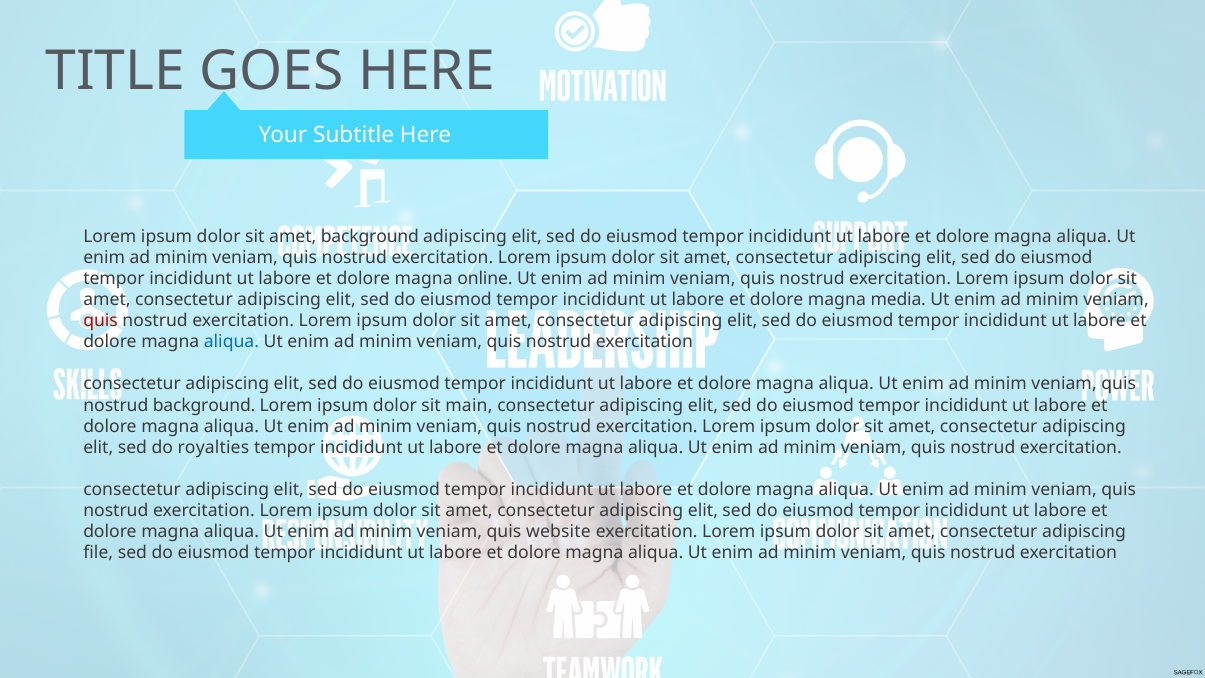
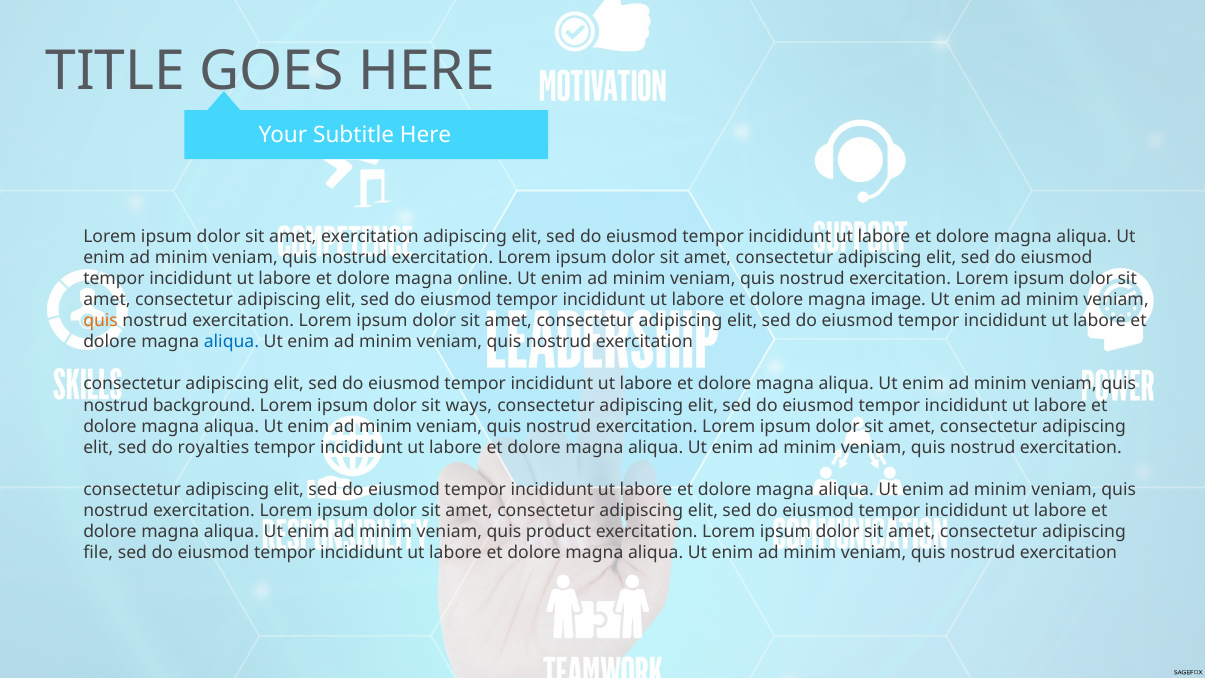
amet background: background -> exercitation (370, 236)
media: media -> image (898, 300)
quis colour: red -> orange (101, 321)
main: main -> ways (469, 405)
website: website -> product (559, 532)
